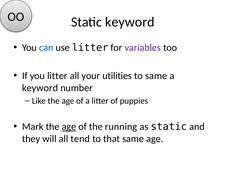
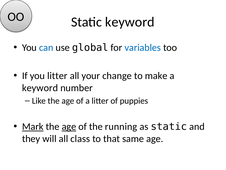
use litter: litter -> global (90, 47)
variables colour: purple -> blue (143, 47)
utilities: utilities -> change (117, 76)
to same: same -> make (156, 76)
Mark underline: none -> present (33, 126)
tend: tend -> class (80, 138)
